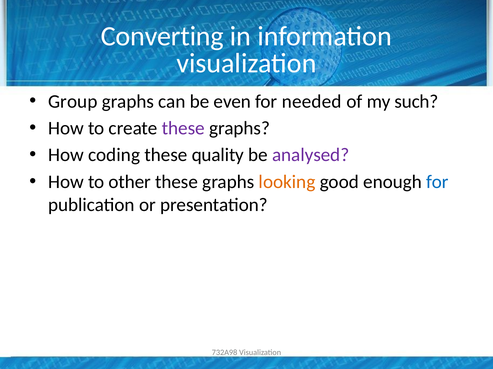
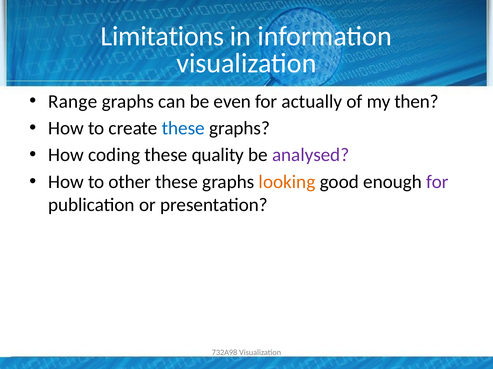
Converting: Converting -> Limitations (162, 36)
Group: Group -> Range (73, 102)
needed: needed -> actually (312, 102)
such: such -> then (416, 102)
these colour: purple -> blue (183, 128)
for colour: blue -> purple (437, 182)
